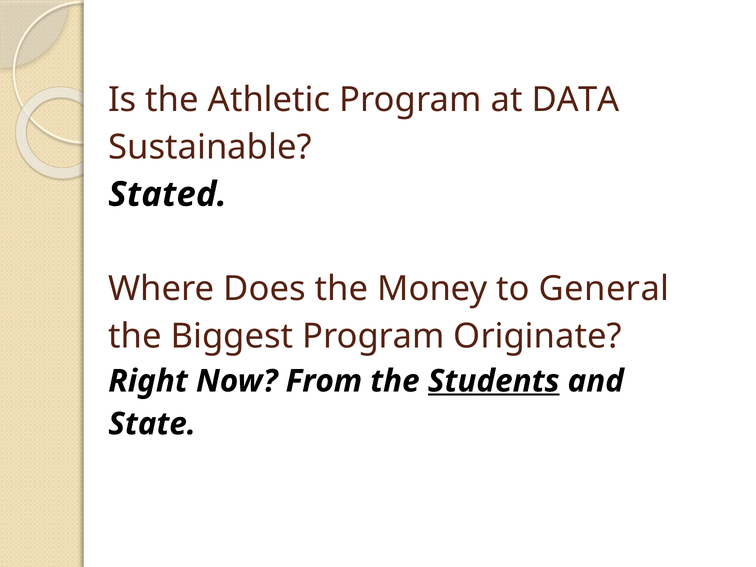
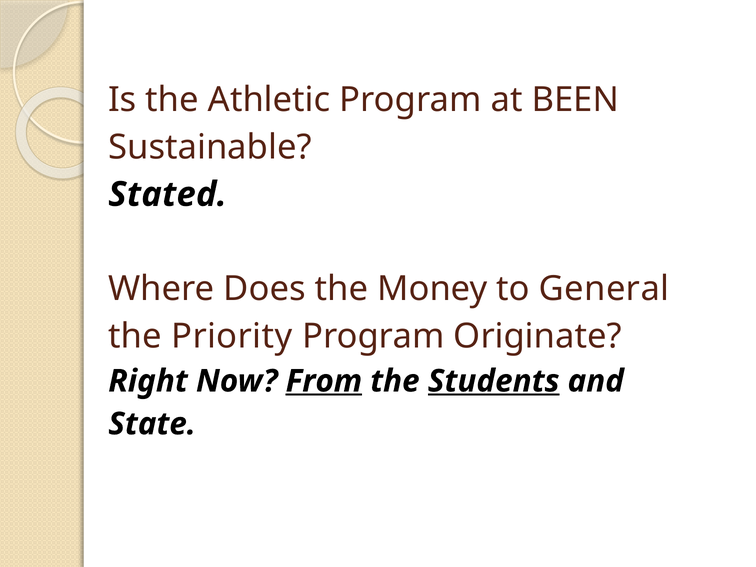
DATA: DATA -> BEEN (575, 100)
Biggest: Biggest -> Priority (232, 336)
From underline: none -> present (324, 381)
